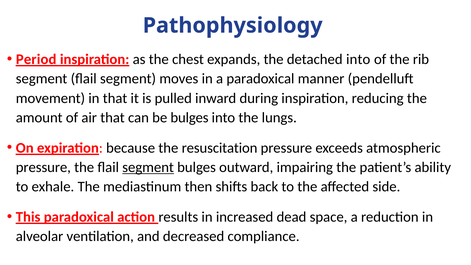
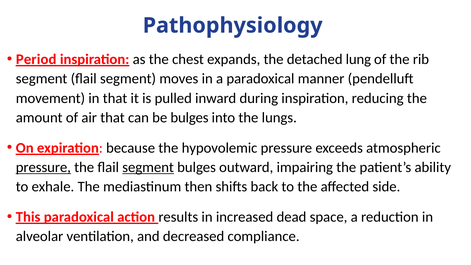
detached into: into -> lung (358, 59)
resuscitation: resuscitation -> hypovolemic (220, 148)
pressure underline: none -> present (43, 167)
